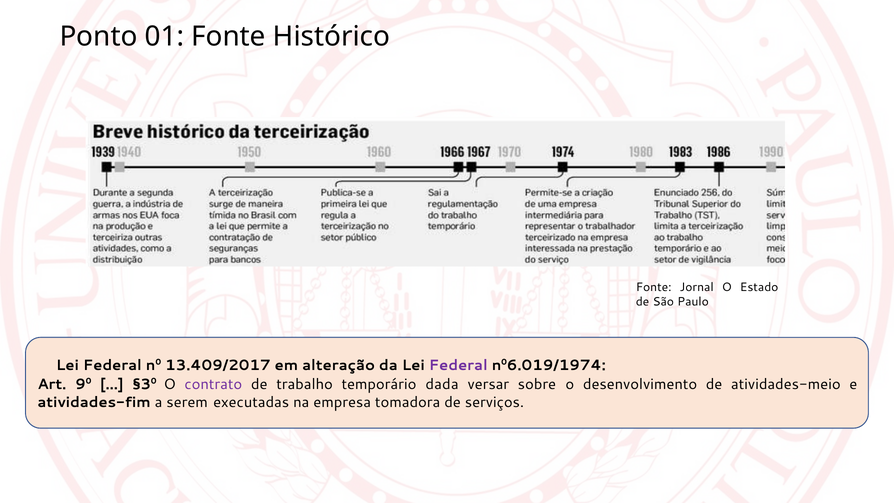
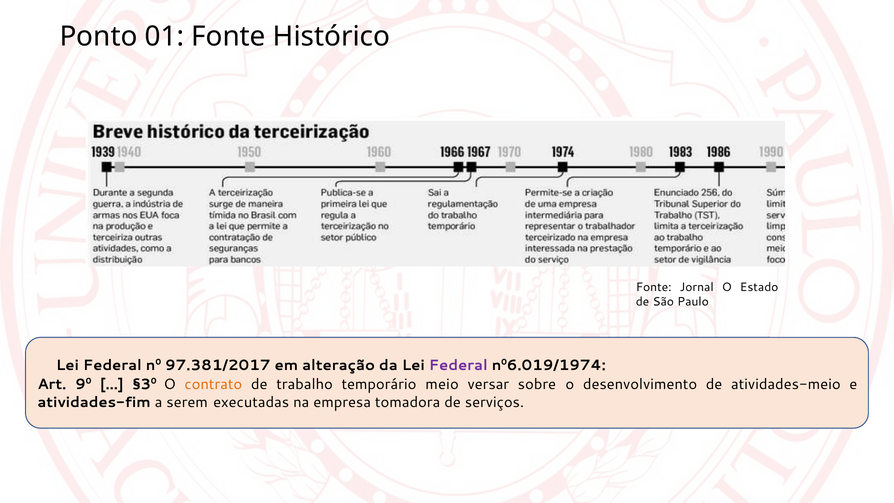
13.409/2017: 13.409/2017 -> 97.381/2017 (218, 365)
contrato colour: purple -> orange (213, 384)
dada: dada -> meio (442, 384)
